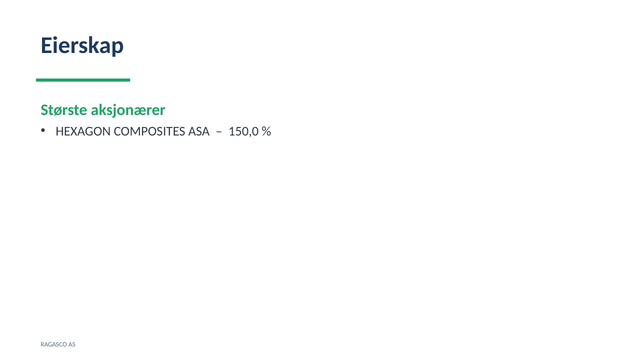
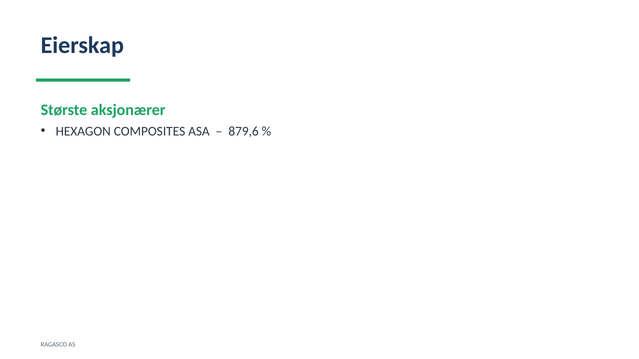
150,0: 150,0 -> 879,6 (244, 131)
